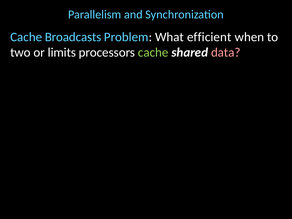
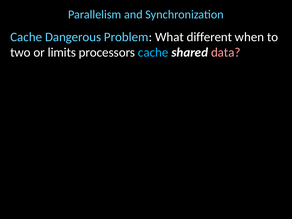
Broadcasts: Broadcasts -> Dangerous (73, 37)
efficient: efficient -> different (209, 37)
cache colour: light green -> light blue (153, 52)
